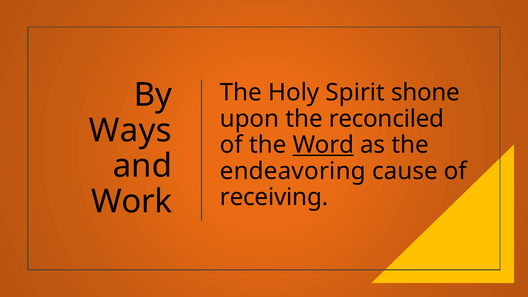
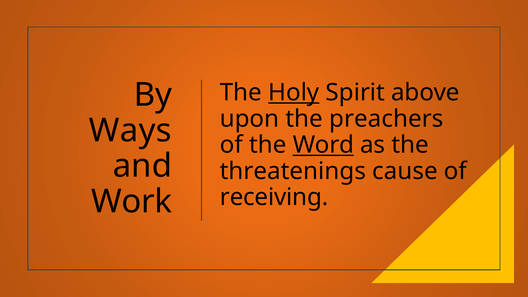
Holy underline: none -> present (294, 93)
shone: shone -> above (425, 93)
reconciled: reconciled -> preachers (386, 119)
endeavoring: endeavoring -> threatenings (293, 171)
